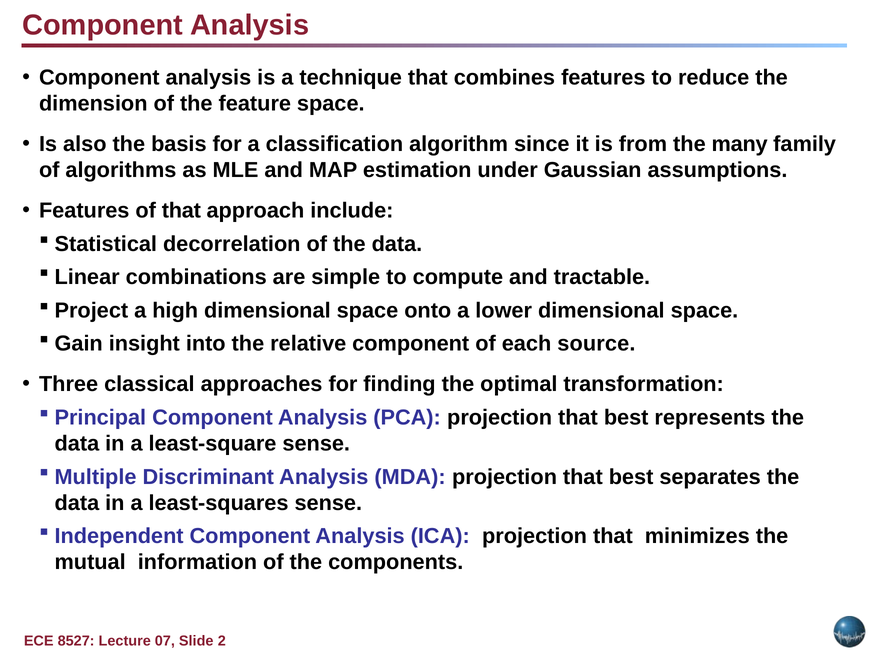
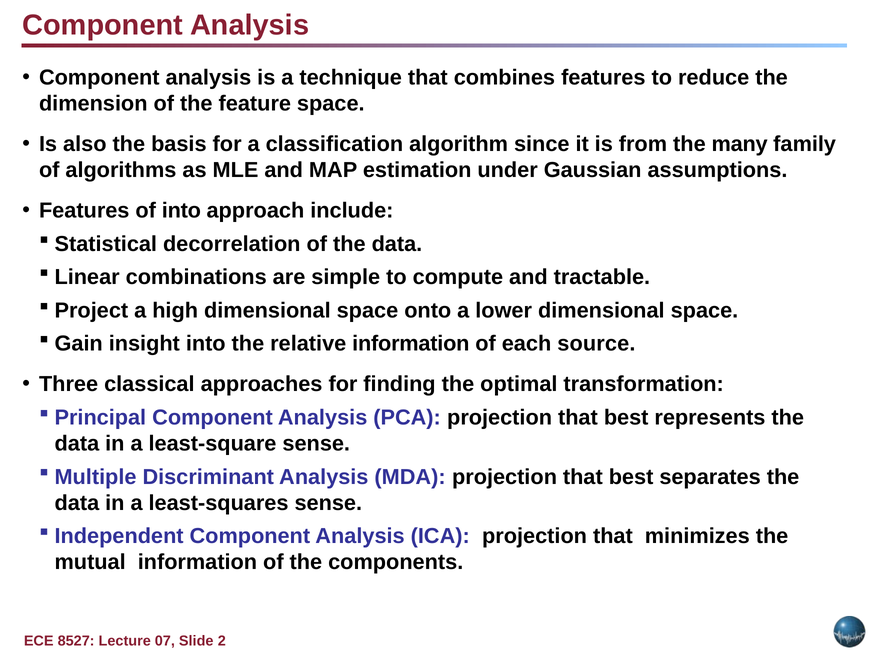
of that: that -> into (181, 211)
relative component: component -> information (411, 344)
